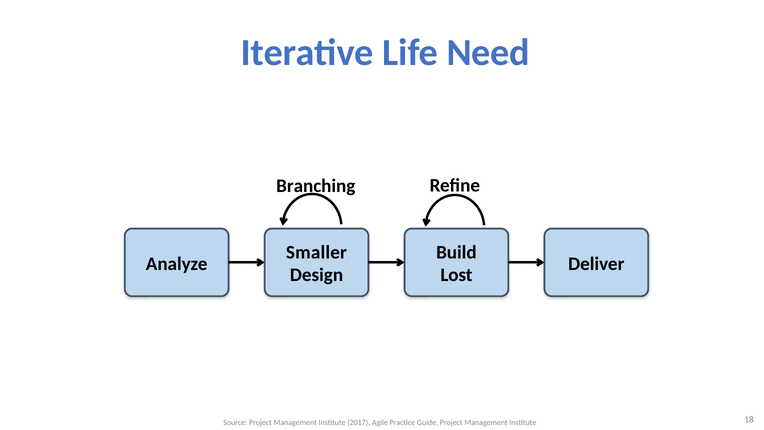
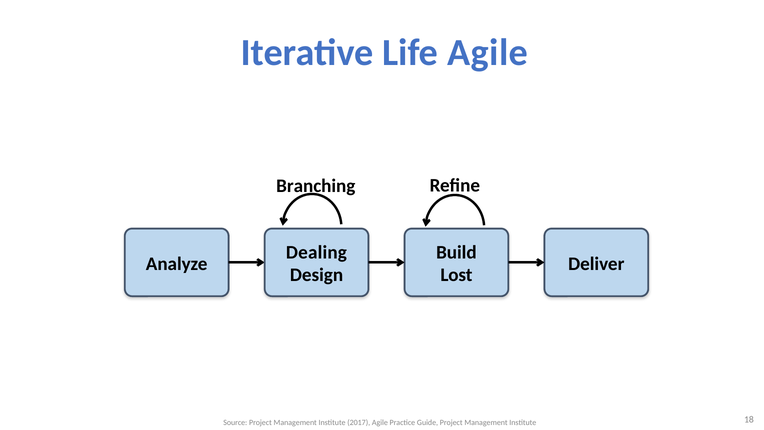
Life Need: Need -> Agile (488, 53)
Smaller: Smaller -> Dealing (316, 252)
